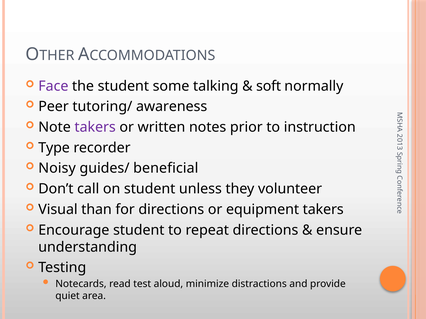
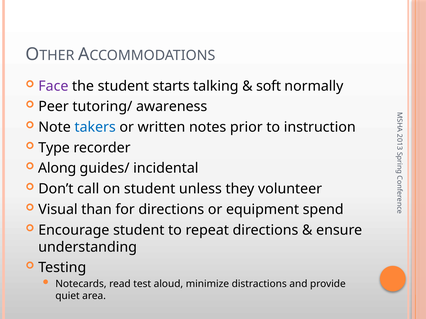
some: some -> starts (171, 86)
takers colour: purple -> blue (95, 127)
Noisy: Noisy -> Along (57, 169)
beneficial: beneficial -> incidental (166, 169)
equipment takers: takers -> spend (323, 210)
